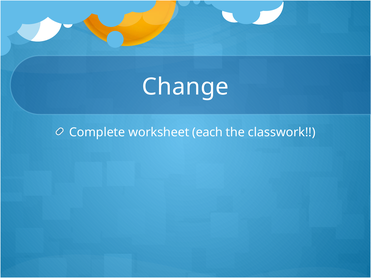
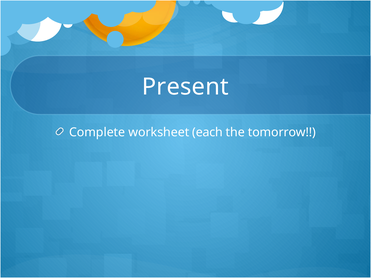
Change: Change -> Present (185, 87)
classwork: classwork -> tomorrow (282, 132)
